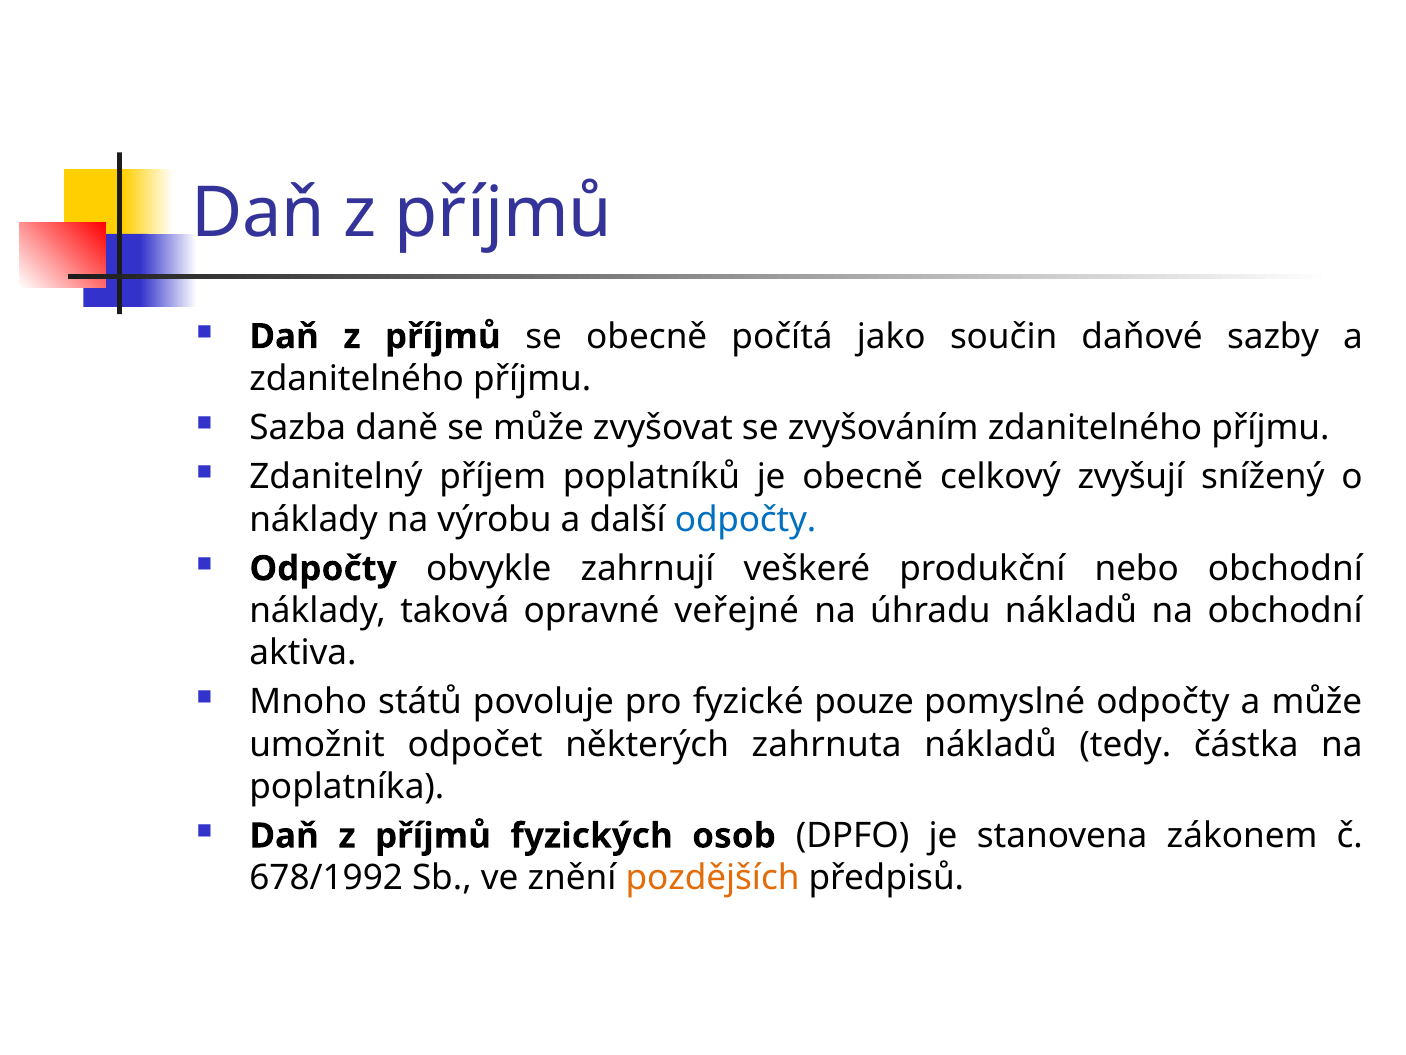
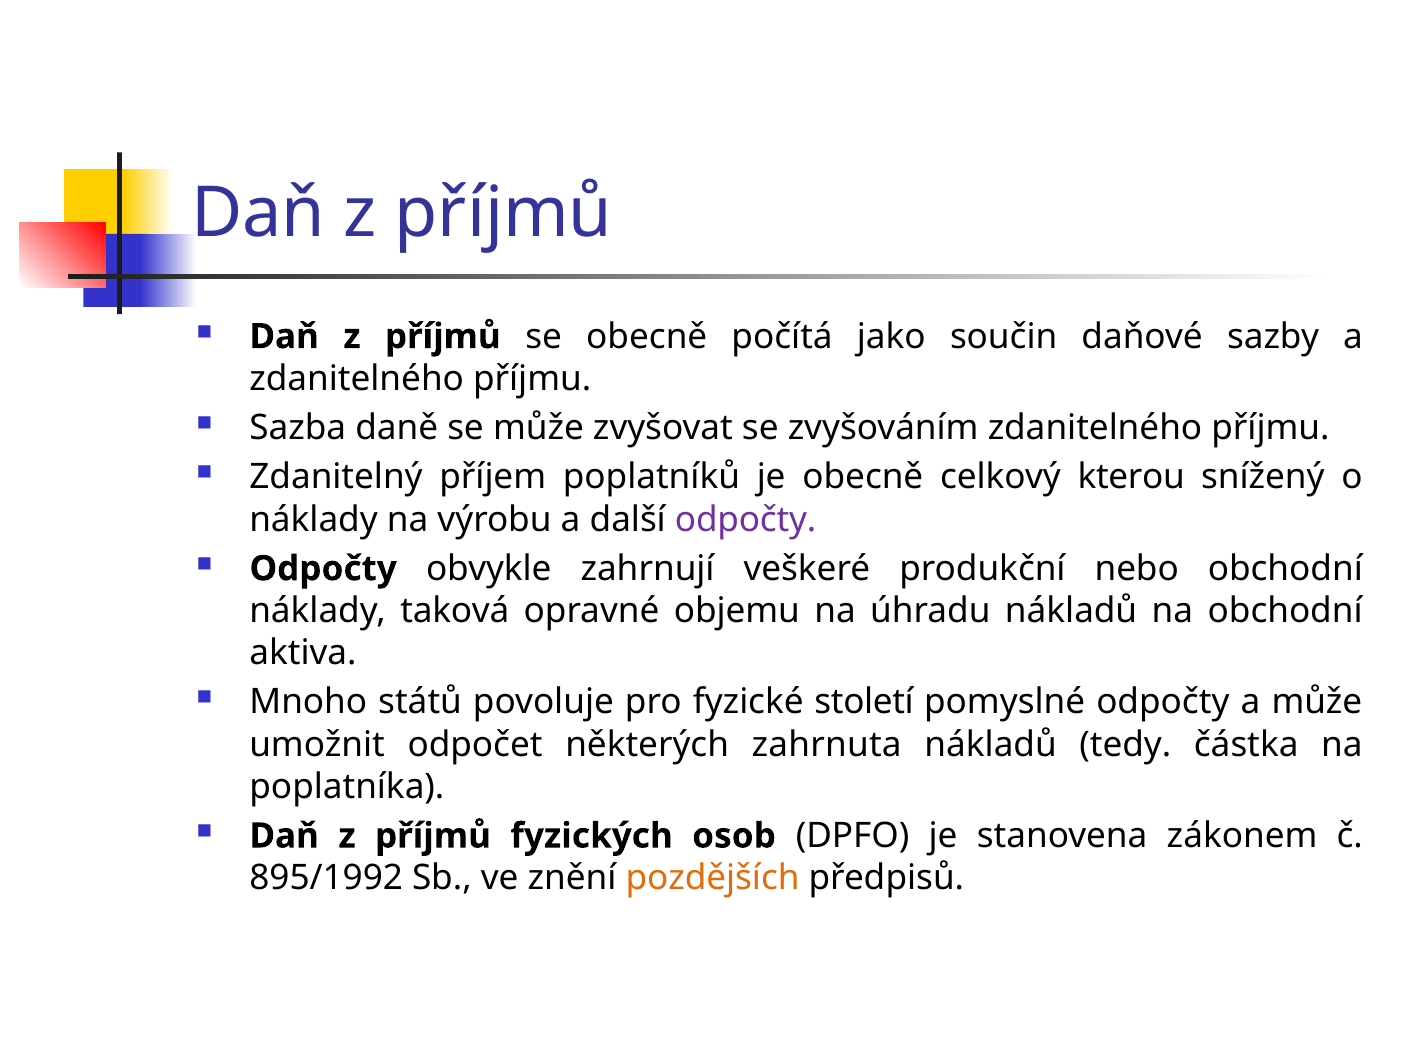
zvyšují: zvyšují -> kterou (1131, 477)
odpočty colour: blue -> purple (746, 519)
veřejné: veřejné -> objemu (737, 611)
pouze: pouze -> století (864, 702)
678/1992: 678/1992 -> 895/1992 (326, 878)
